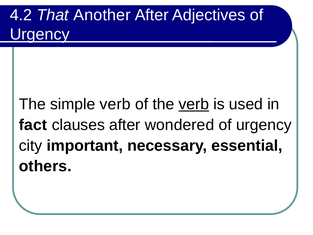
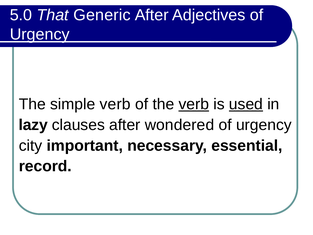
4.2: 4.2 -> 5.0 (21, 15)
Another: Another -> Generic (102, 15)
used underline: none -> present (246, 104)
fact: fact -> lazy (33, 125)
others: others -> record (45, 166)
